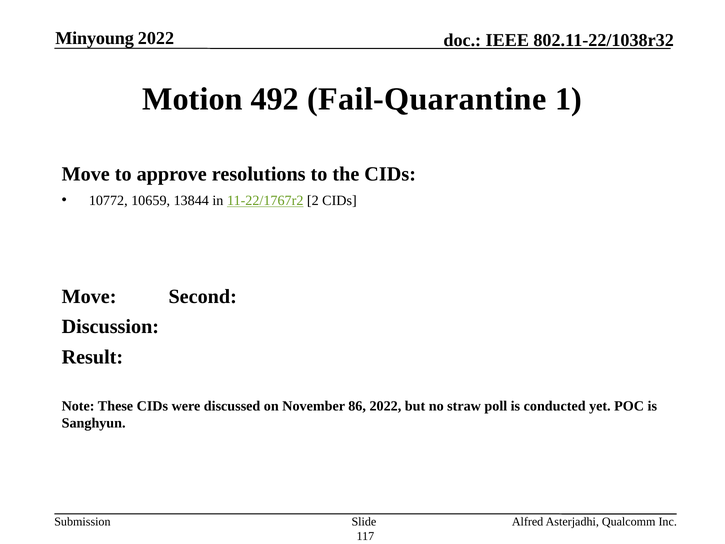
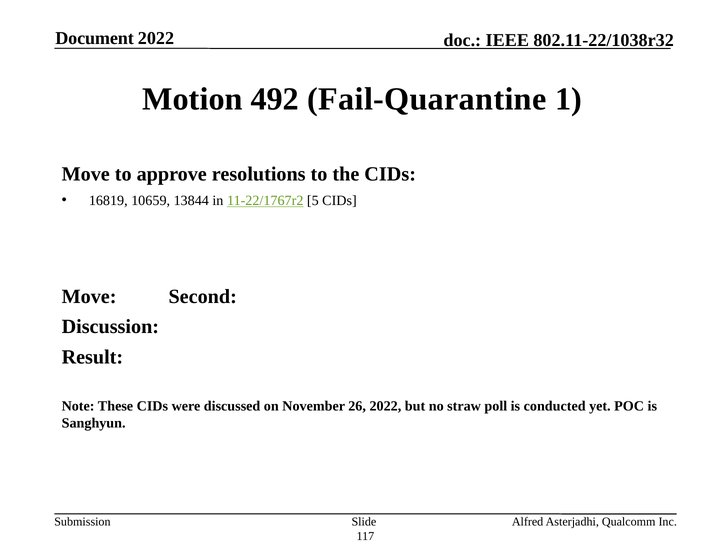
Minyoung: Minyoung -> Document (95, 38)
10772: 10772 -> 16819 (108, 200)
2: 2 -> 5 (313, 200)
86: 86 -> 26 (357, 406)
